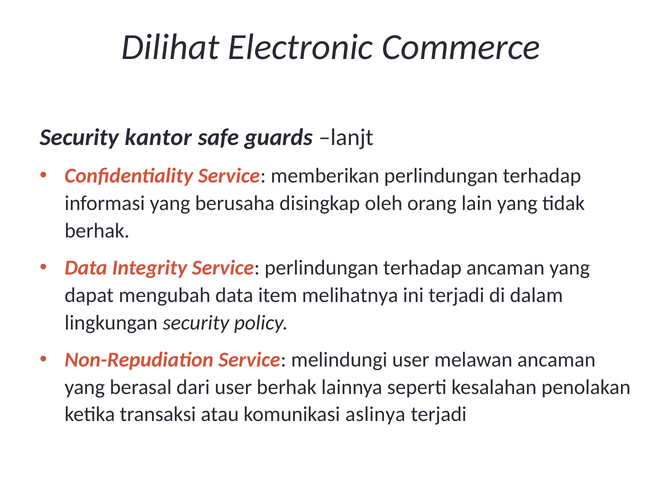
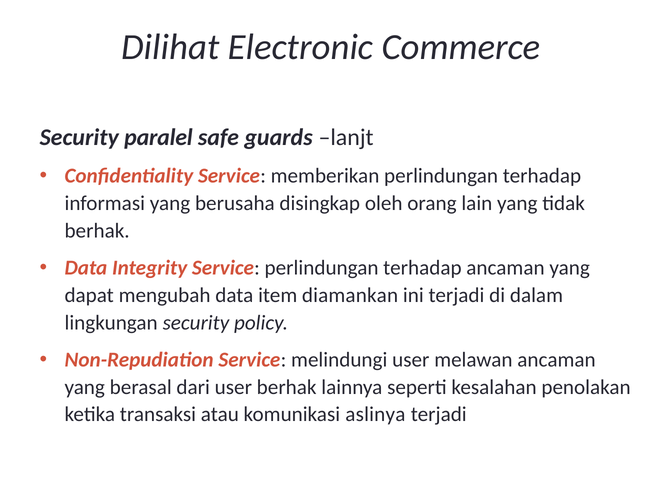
kantor: kantor -> paralel (158, 137)
melihatnya: melihatnya -> diamankan (350, 296)
